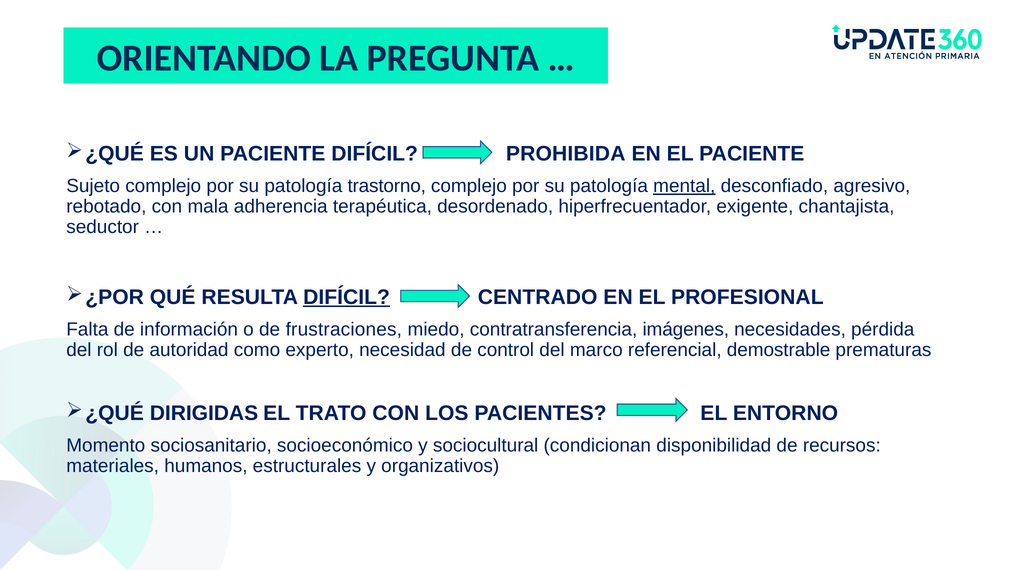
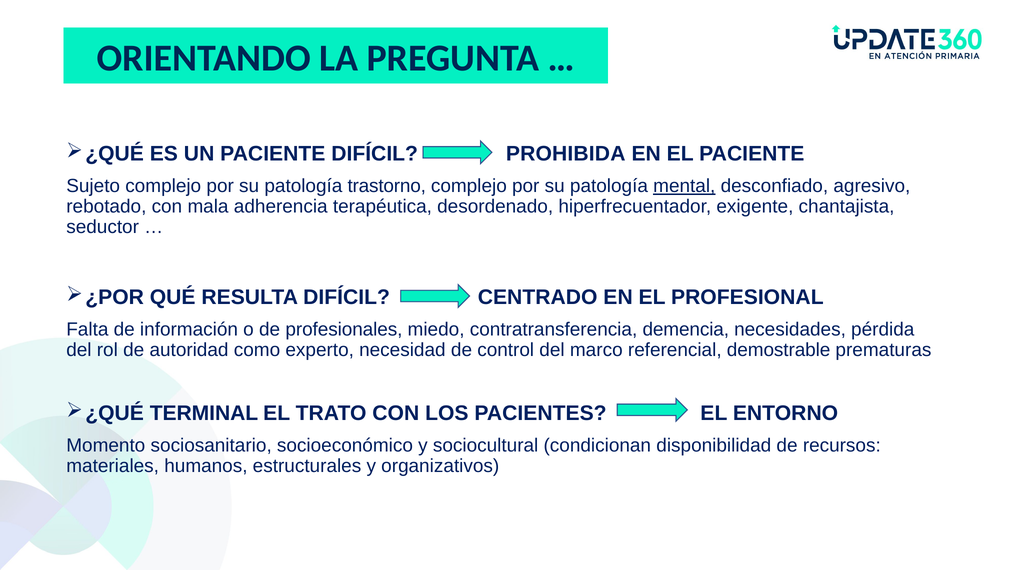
DIFÍCIL underline: present -> none (347, 297)
frustraciones: frustraciones -> profesionales (344, 329)
imágenes: imágenes -> demencia (686, 329)
DIRIGIDAS: DIRIGIDAS -> TERMINAL (204, 413)
